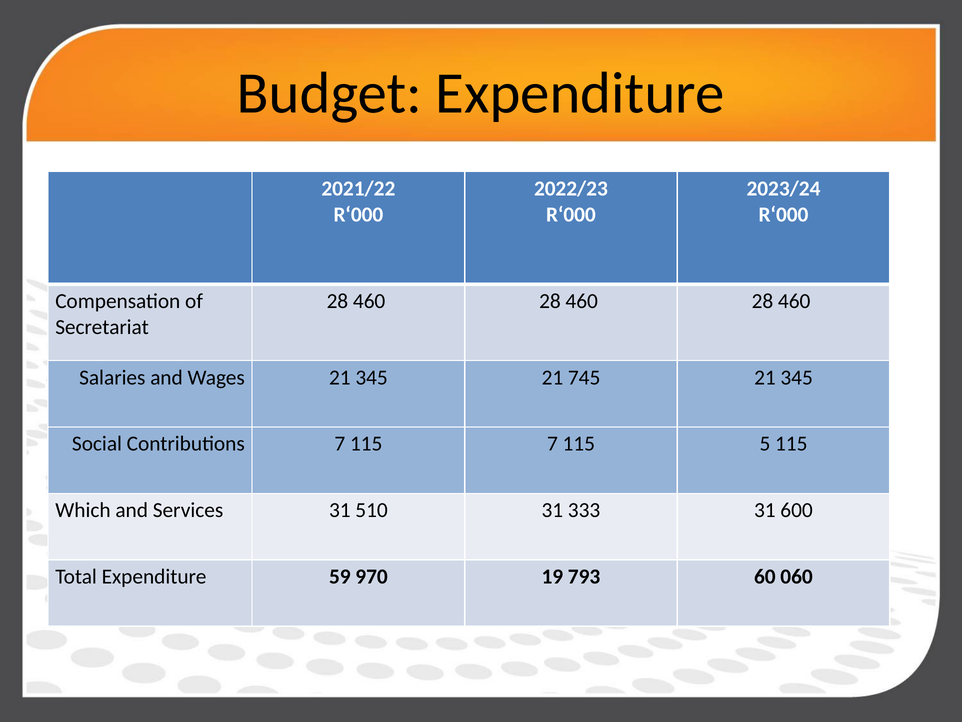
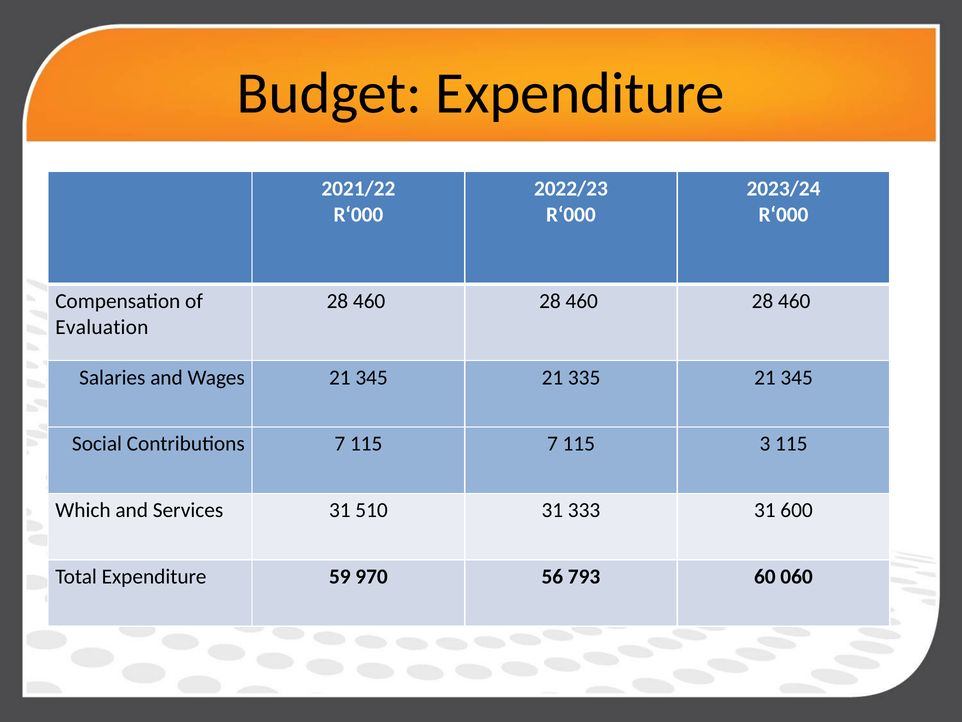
Secretariat: Secretariat -> Evaluation (102, 327)
745: 745 -> 335 (584, 377)
5: 5 -> 3 (765, 444)
19: 19 -> 56 (552, 576)
